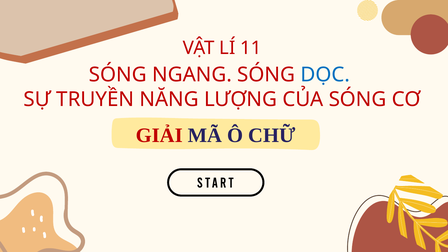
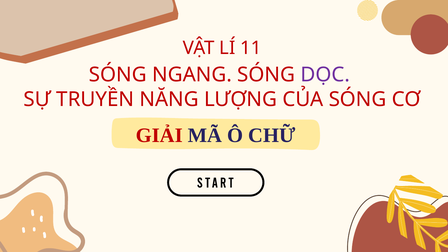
DỌC colour: blue -> purple (325, 75)
